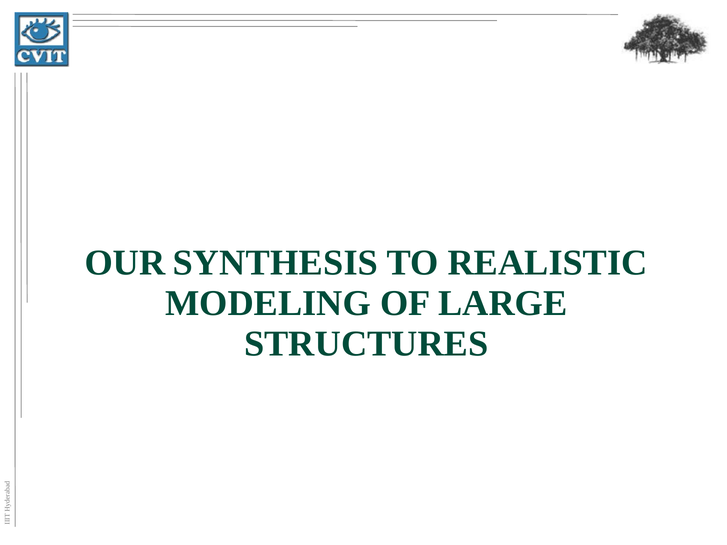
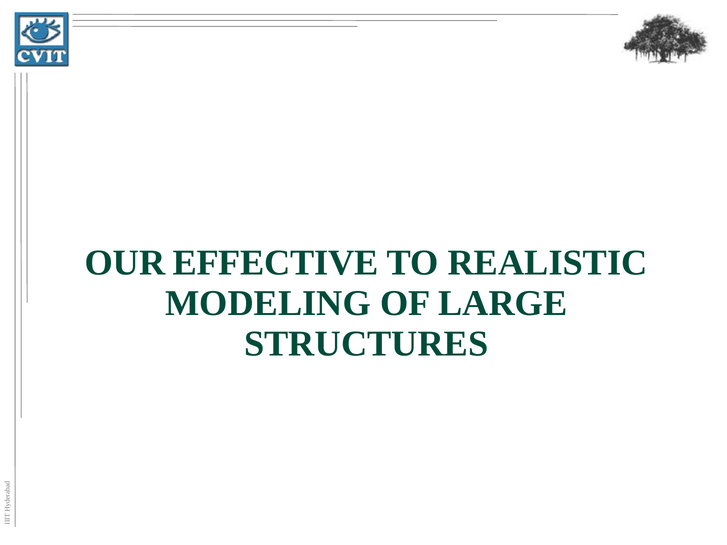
SYNTHESIS: SYNTHESIS -> EFFECTIVE (276, 263)
